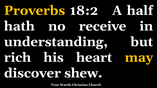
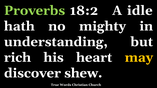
Proverbs colour: yellow -> light green (35, 11)
half: half -> idle (140, 11)
receive: receive -> mighty (102, 26)
